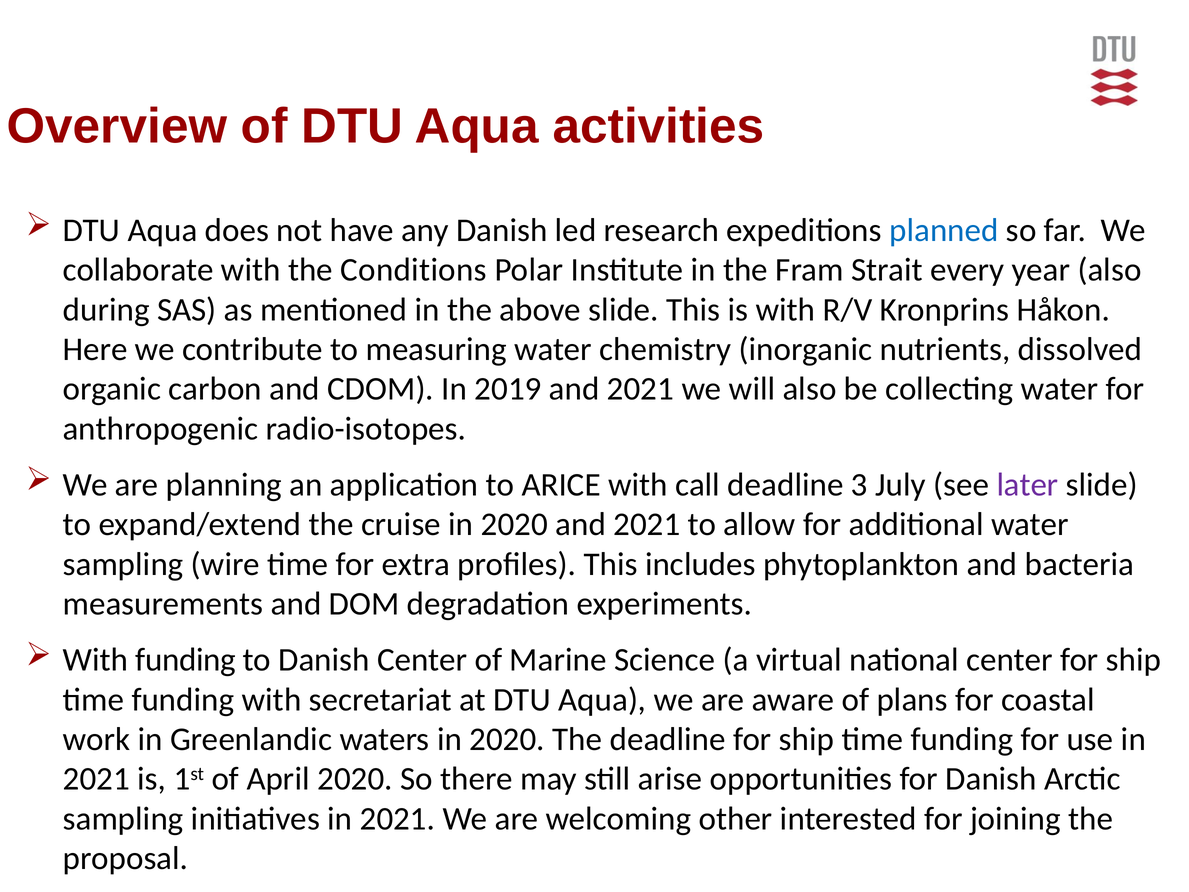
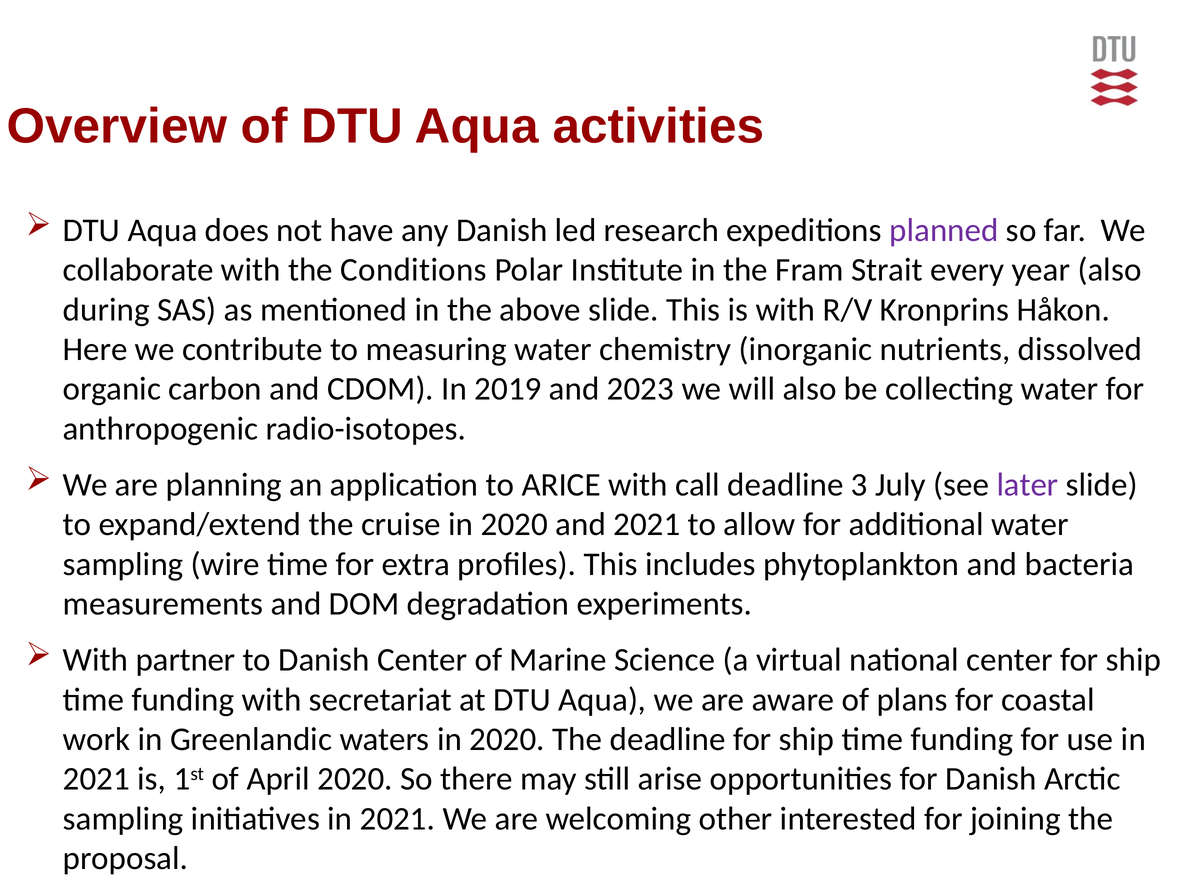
planned colour: blue -> purple (944, 230)
2019 and 2021: 2021 -> 2023 (640, 389)
With funding: funding -> partner (186, 660)
